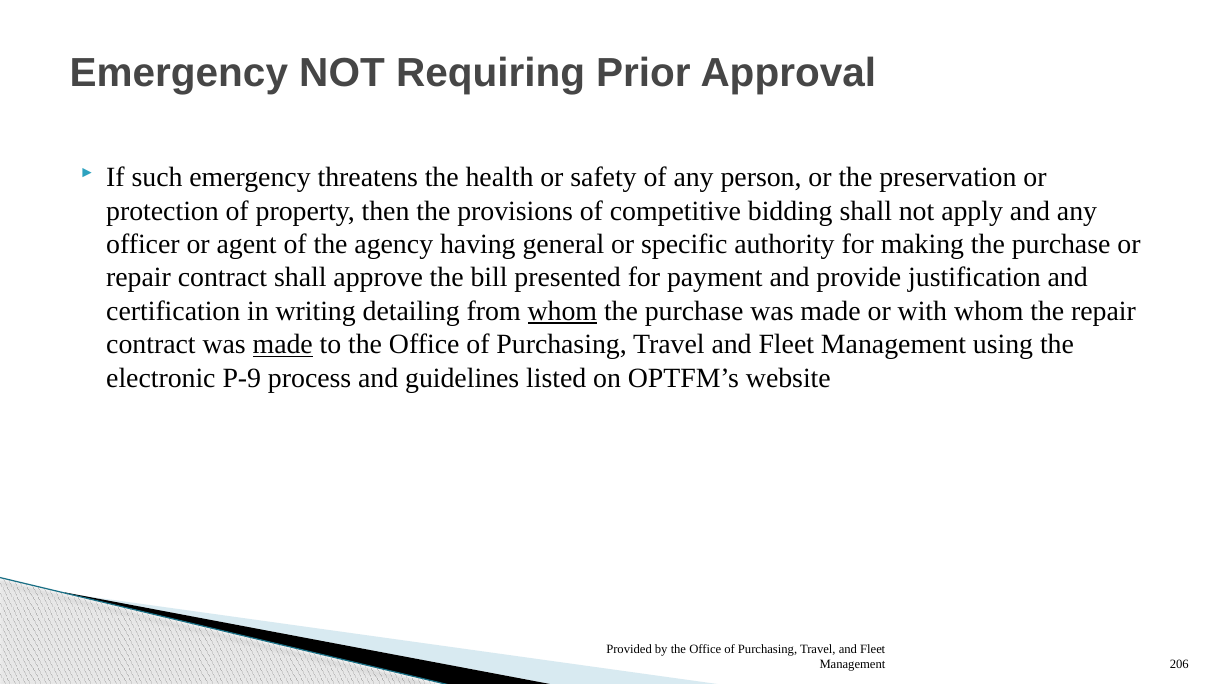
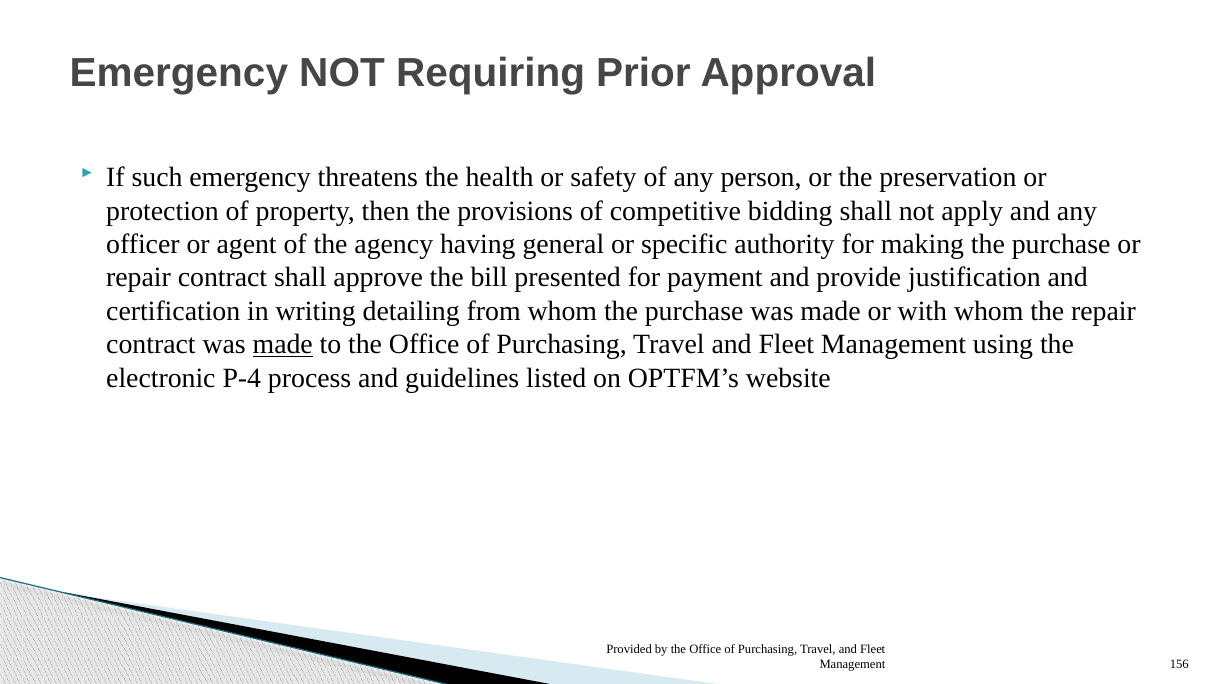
whom underline: present -> none (562, 311)
P-9: P-9 -> P-4 (242, 378)
206: 206 -> 156 (1179, 664)
